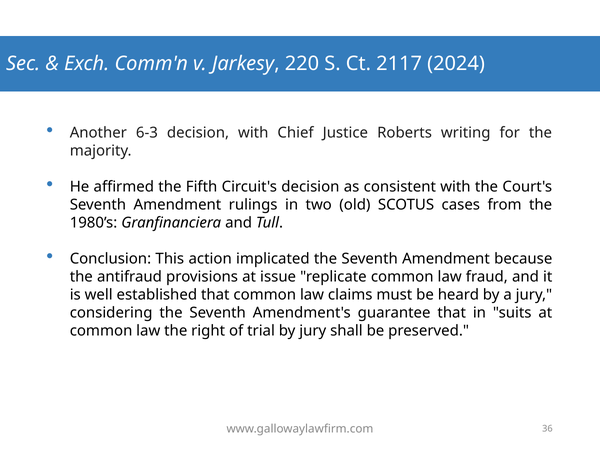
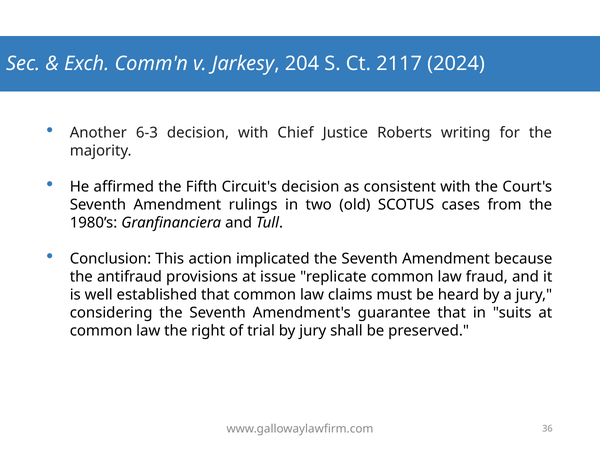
220: 220 -> 204 (302, 64)
